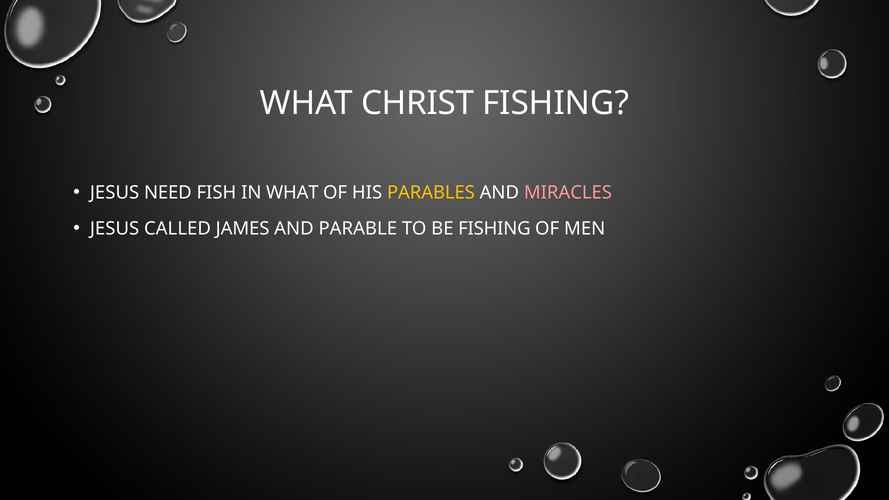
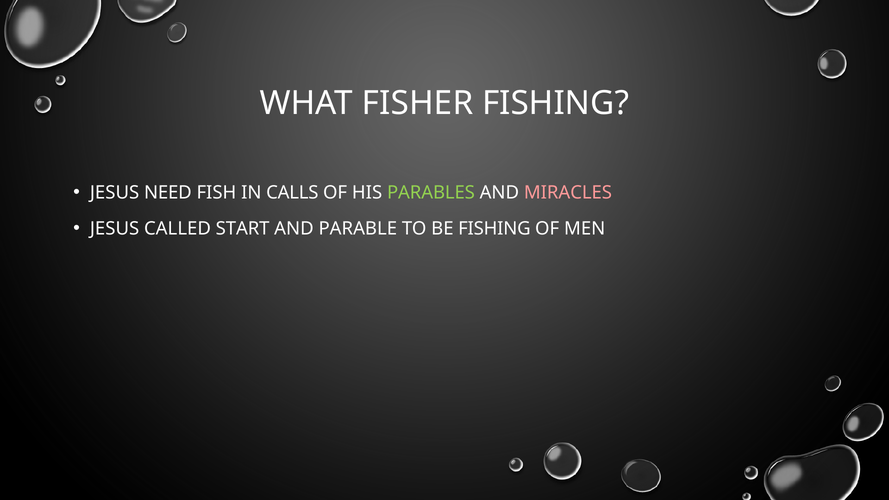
CHRIST: CHRIST -> FISHER (417, 103)
IN WHAT: WHAT -> CALLS (292, 193)
PARABLES colour: yellow -> light green (431, 193)
JAMES: JAMES -> START (243, 229)
